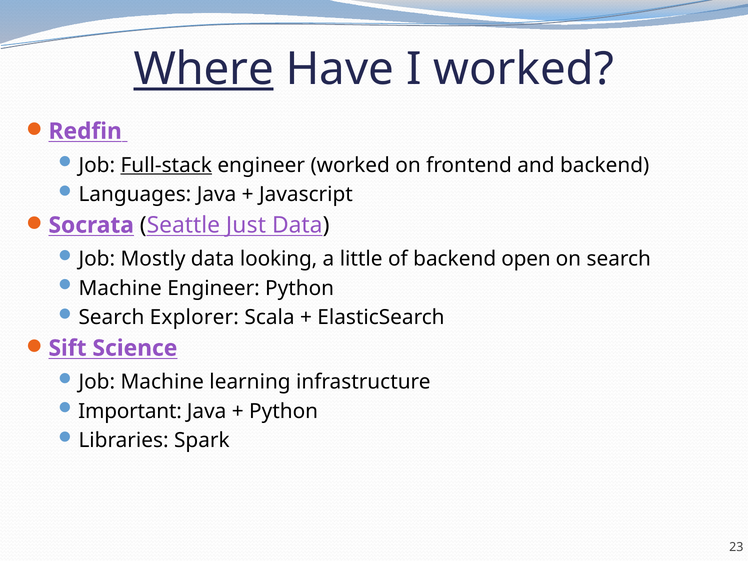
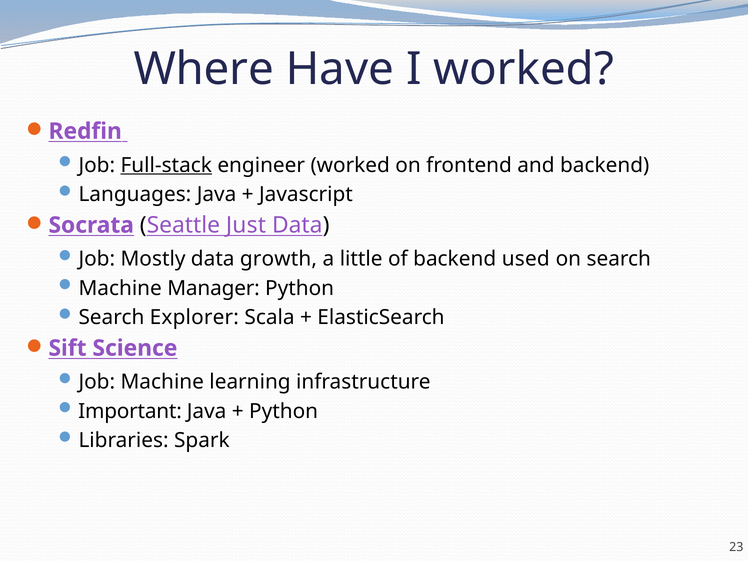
Where underline: present -> none (204, 69)
looking: looking -> growth (278, 259)
open: open -> used (526, 259)
Machine Engineer: Engineer -> Manager (214, 288)
